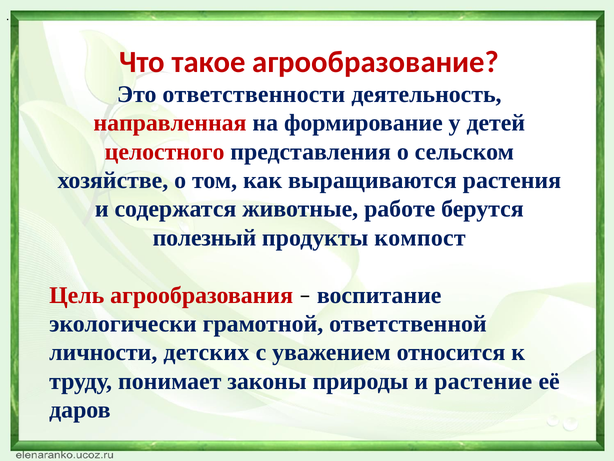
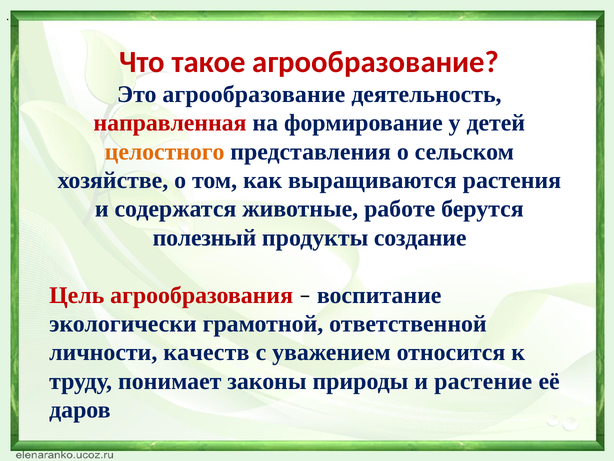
Это ответственности: ответственности -> агрообразование (254, 94)
целостного colour: red -> orange (165, 152)
компост: компост -> создание (420, 238)
детских: детских -> качеств (206, 352)
